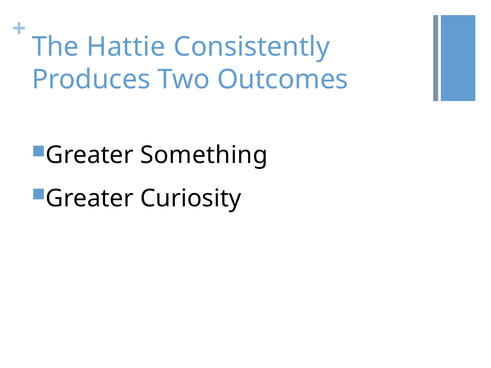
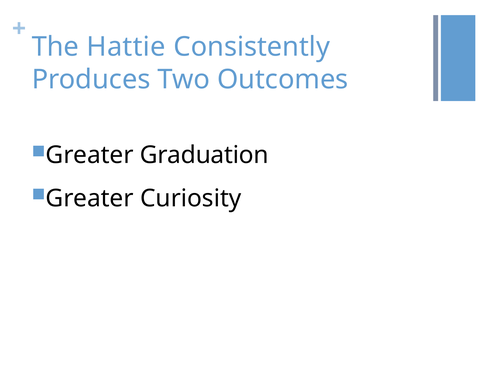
Something: Something -> Graduation (204, 155)
